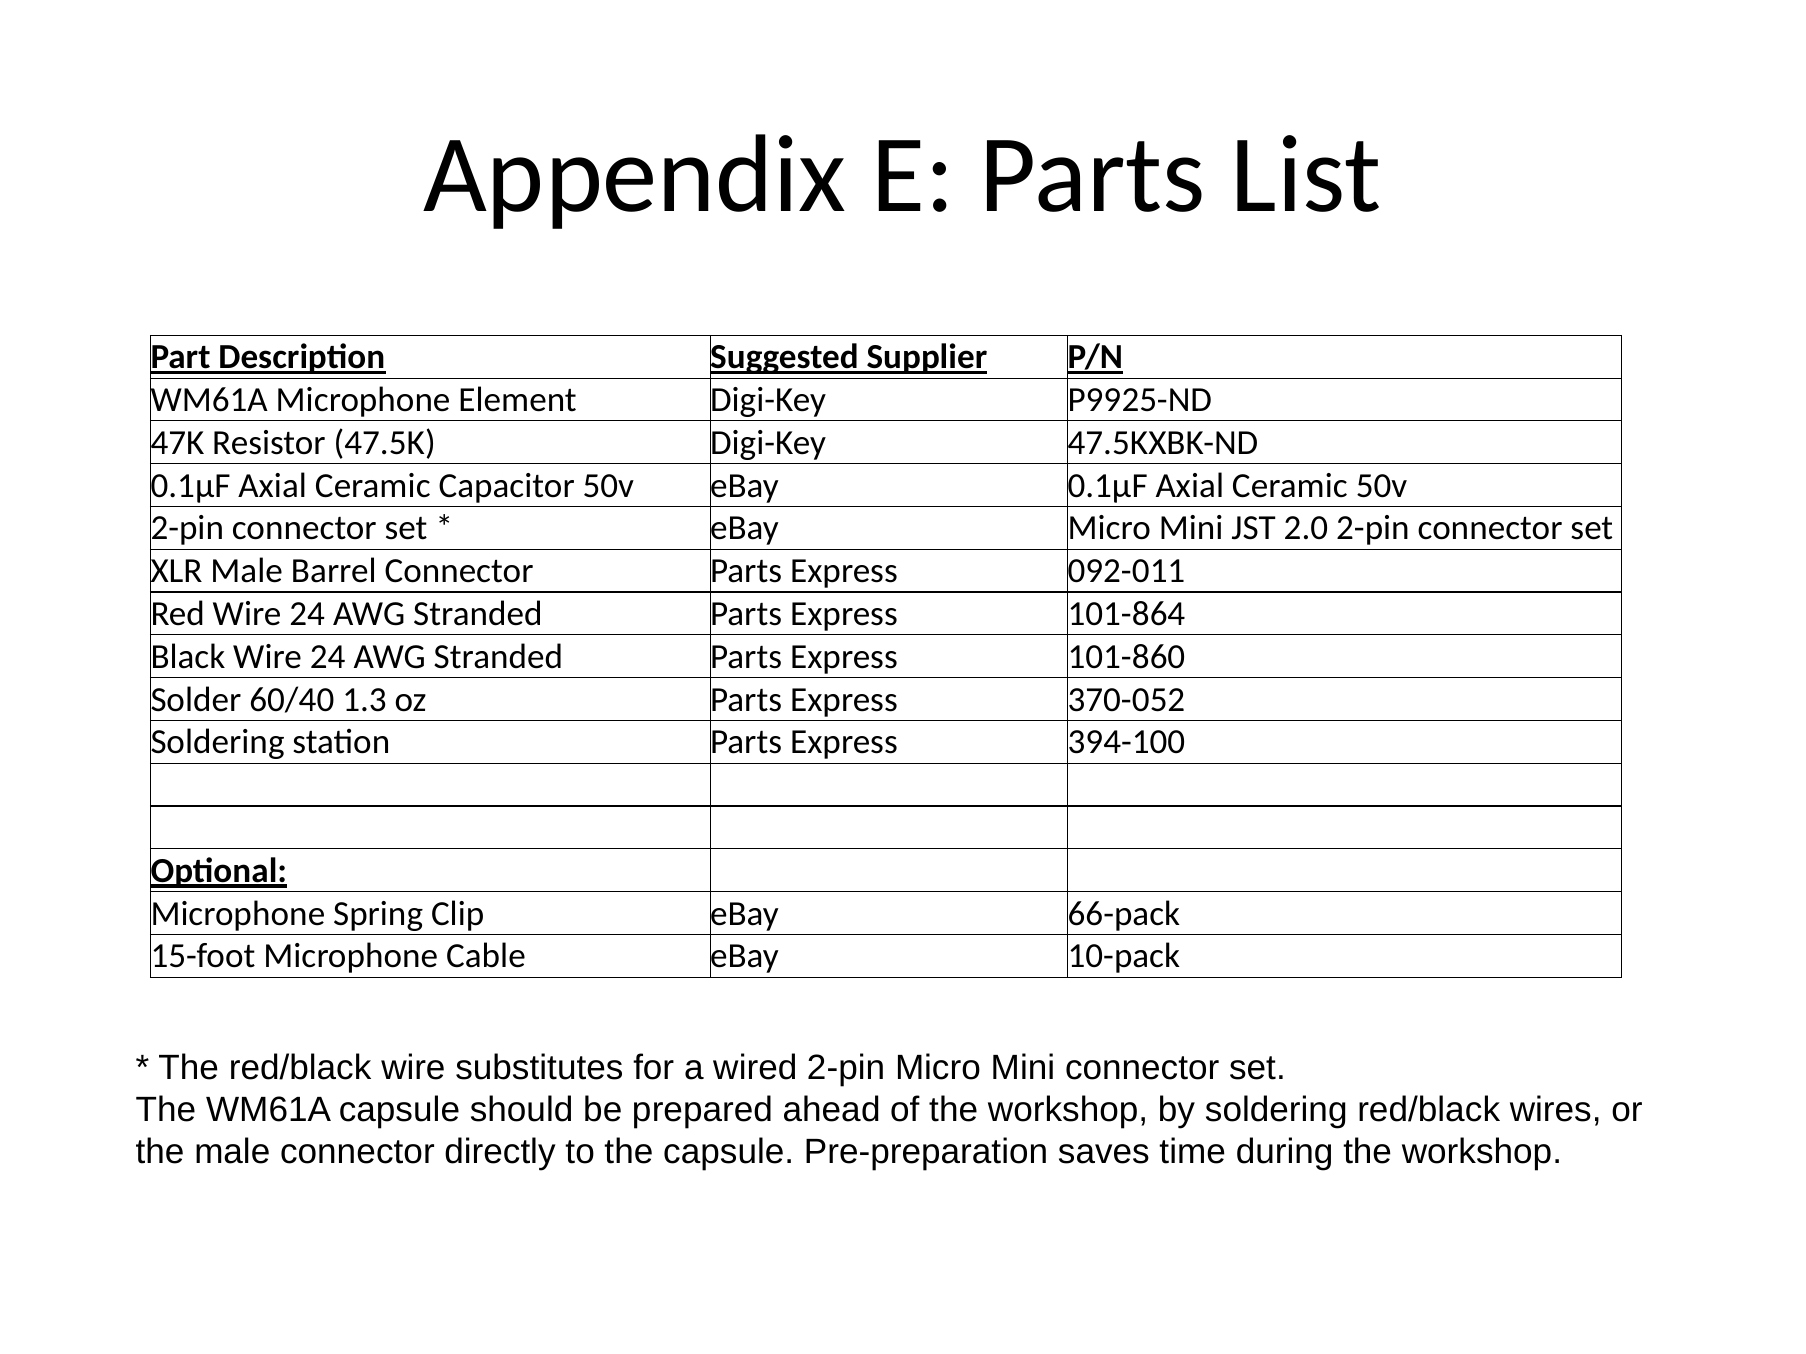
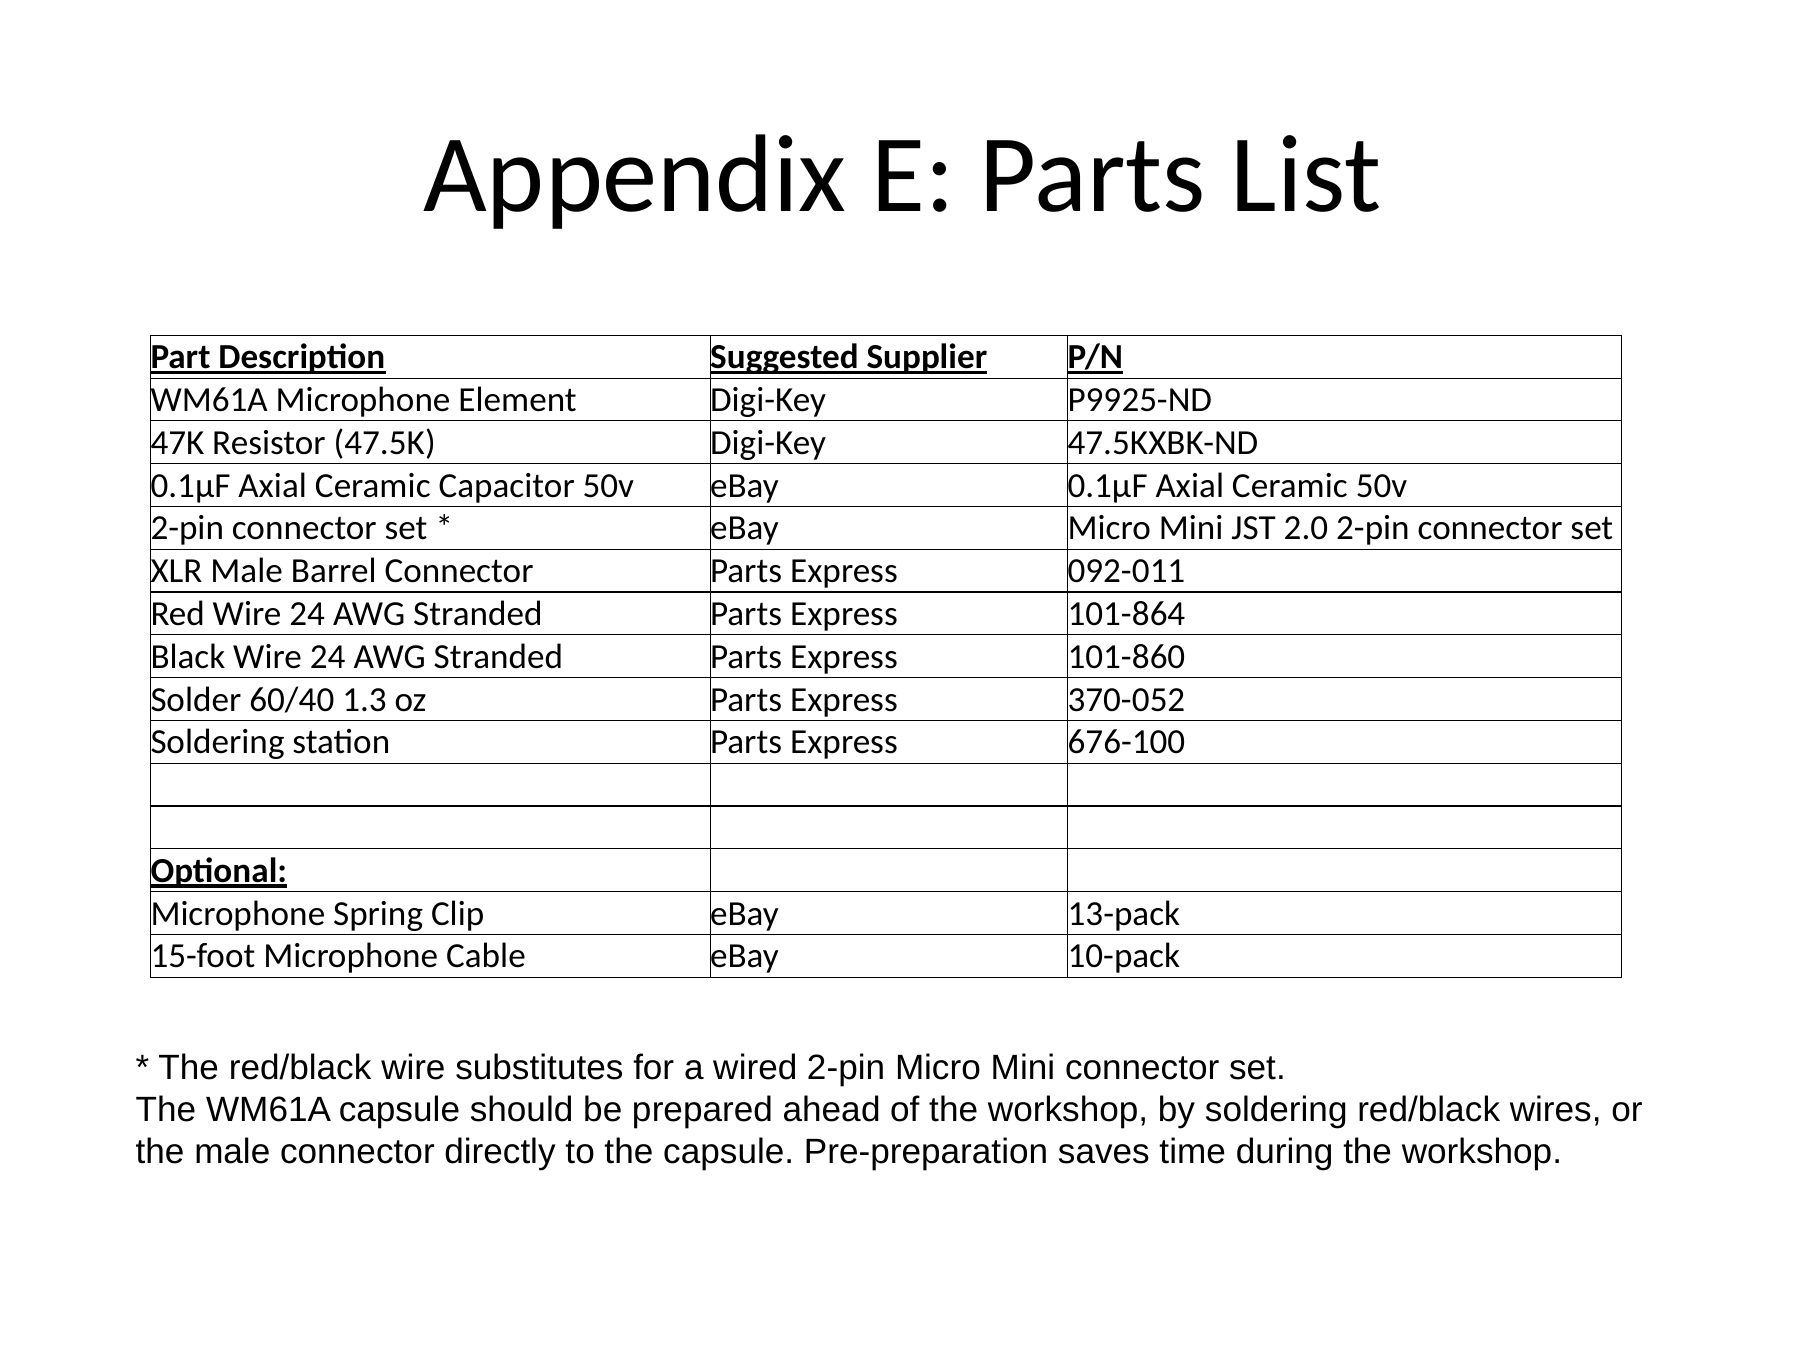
394-100: 394-100 -> 676-100 (1126, 743)
66-pack: 66-pack -> 13-pack (1124, 914)
